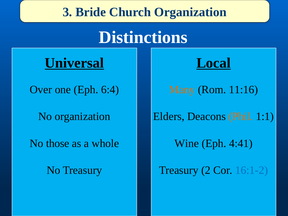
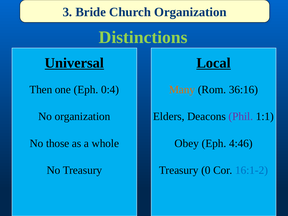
Distinctions colour: white -> light green (143, 37)
Over: Over -> Then (41, 90)
6:4: 6:4 -> 0:4 (110, 90)
11:16: 11:16 -> 36:16 (244, 90)
Phil colour: orange -> purple (241, 116)
Wine: Wine -> Obey (187, 143)
4:41: 4:41 -> 4:46 (241, 143)
2: 2 -> 0 (206, 170)
